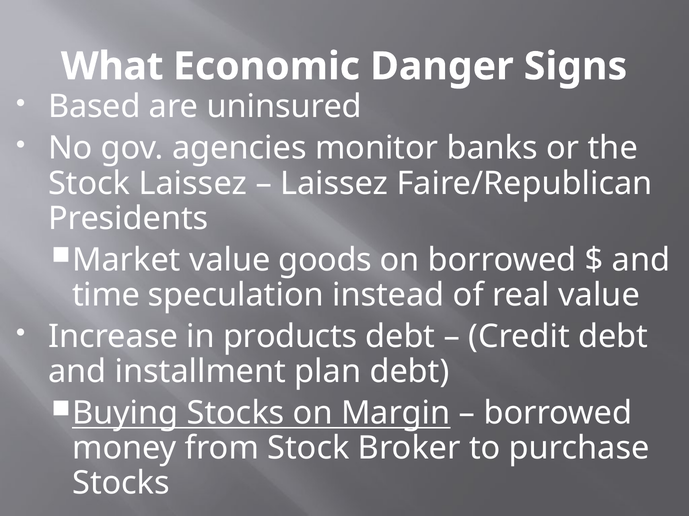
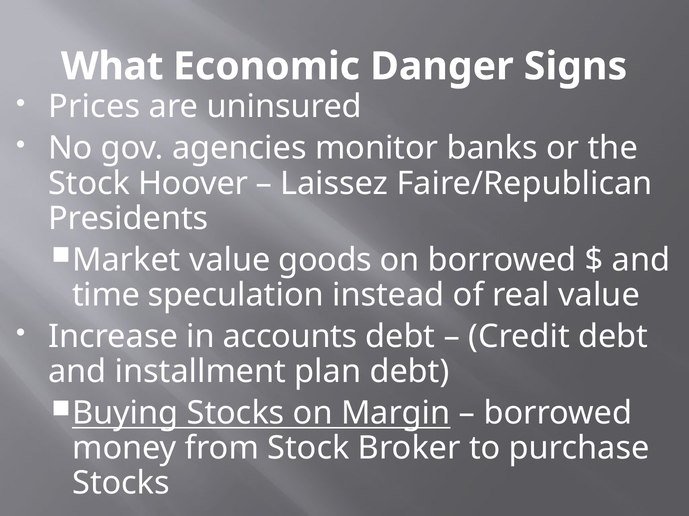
Based: Based -> Prices (94, 107)
Stock Laissez: Laissez -> Hoover (193, 184)
products: products -> accounts (290, 337)
